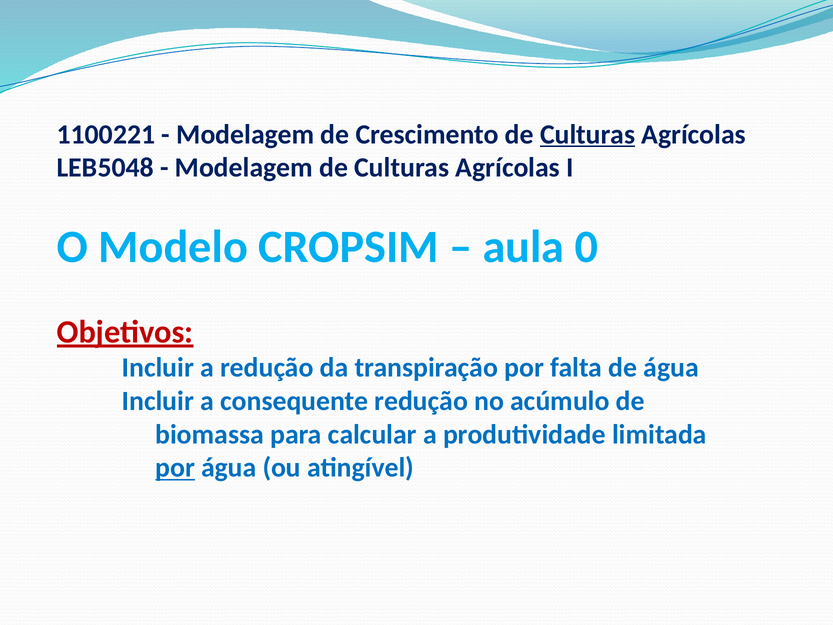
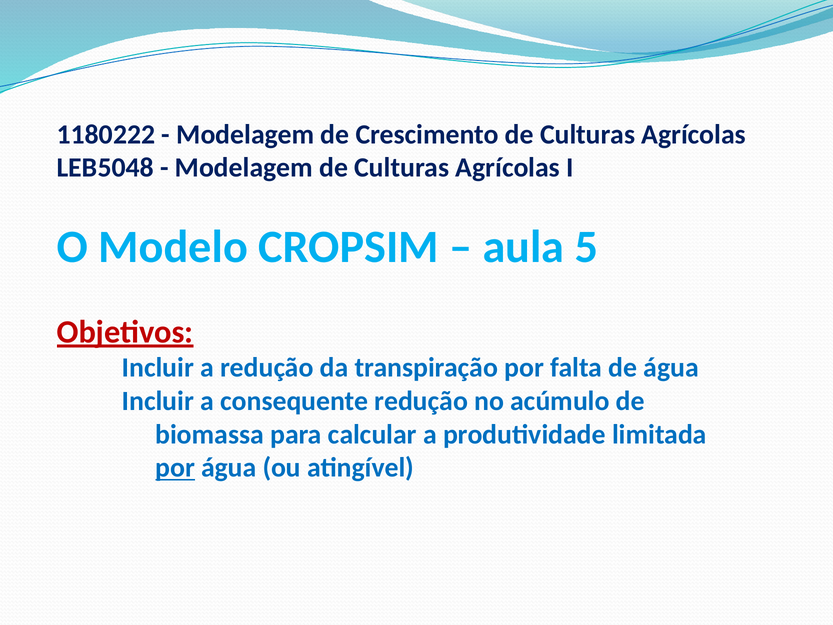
1100221: 1100221 -> 1180222 (106, 134)
Culturas underline: present -> none (588, 134)
0: 0 -> 5 (586, 247)
